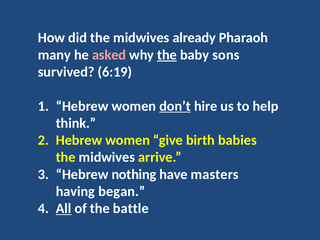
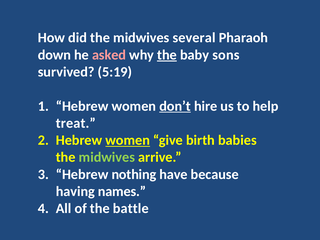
already: already -> several (194, 38)
many: many -> down (54, 55)
6:19: 6:19 -> 5:19 (115, 72)
think: think -> treat (76, 123)
women underline: none -> present (128, 140)
midwives colour: white -> light green (107, 157)
masters: masters -> because (215, 174)
began: began -> names (122, 191)
All underline: present -> none (64, 208)
